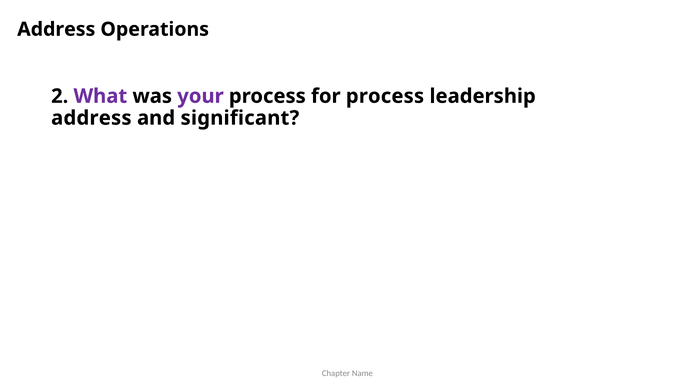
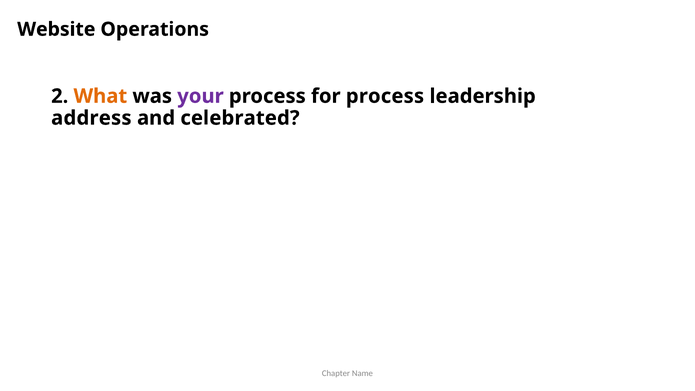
Address: Address -> Website (56, 29)
What colour: purple -> orange (100, 96)
significant: significant -> celebrated (240, 118)
